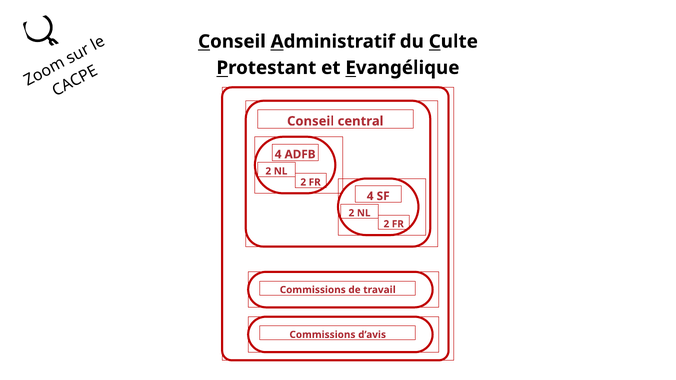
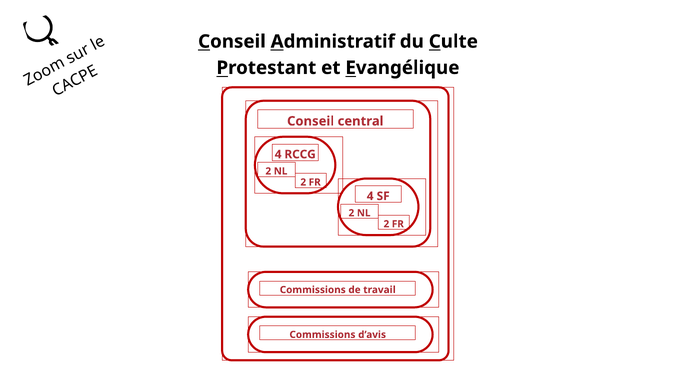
ADFB: ADFB -> RCCG (300, 154)
